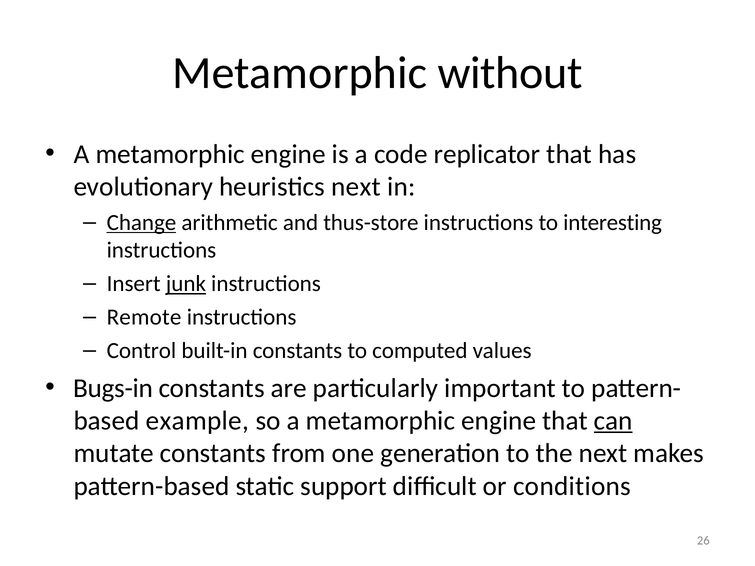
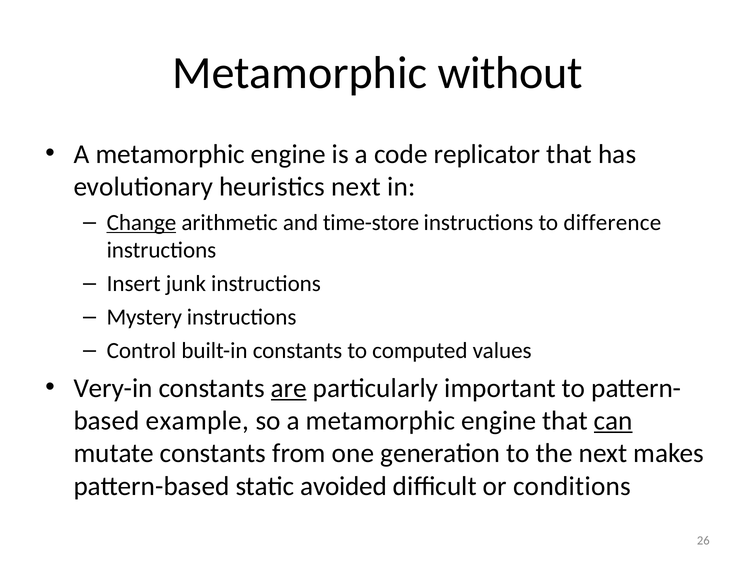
thus-store: thus-store -> time-store (371, 223)
interesting: interesting -> difference (612, 223)
junk underline: present -> none (186, 284)
Remote: Remote -> Mystery (144, 317)
Bugs-in: Bugs-in -> Very-in (113, 388)
are underline: none -> present (289, 388)
support: support -> avoided (344, 486)
